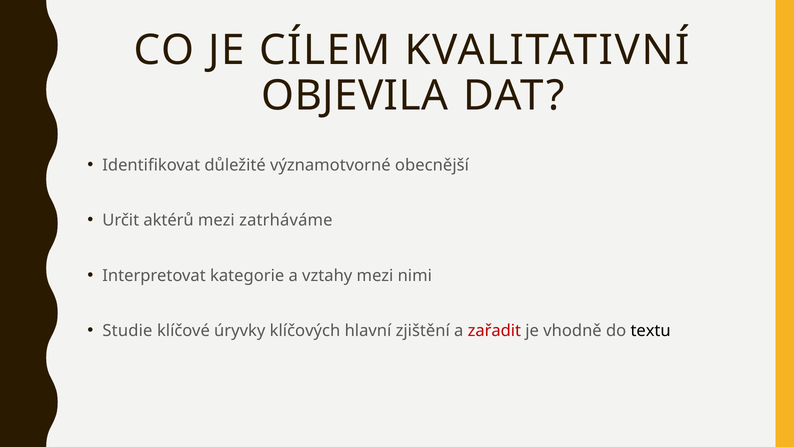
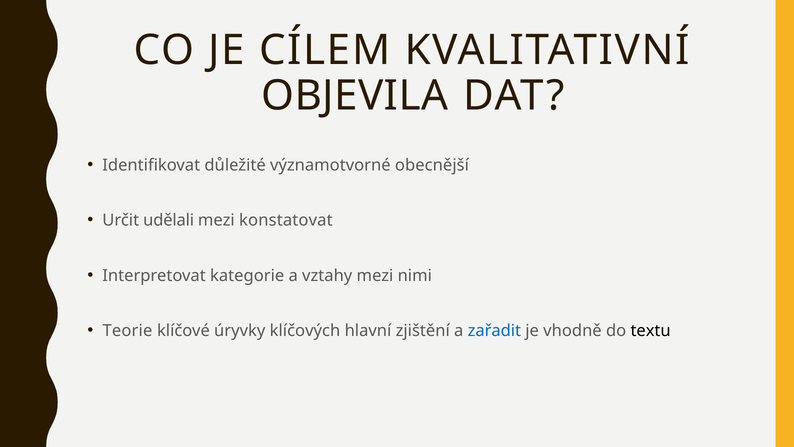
aktérů: aktérů -> udělali (169, 220)
zatrháváme: zatrháváme -> konstatovat (286, 220)
Studie: Studie -> Teorie (127, 331)
zařadit colour: red -> blue (494, 331)
